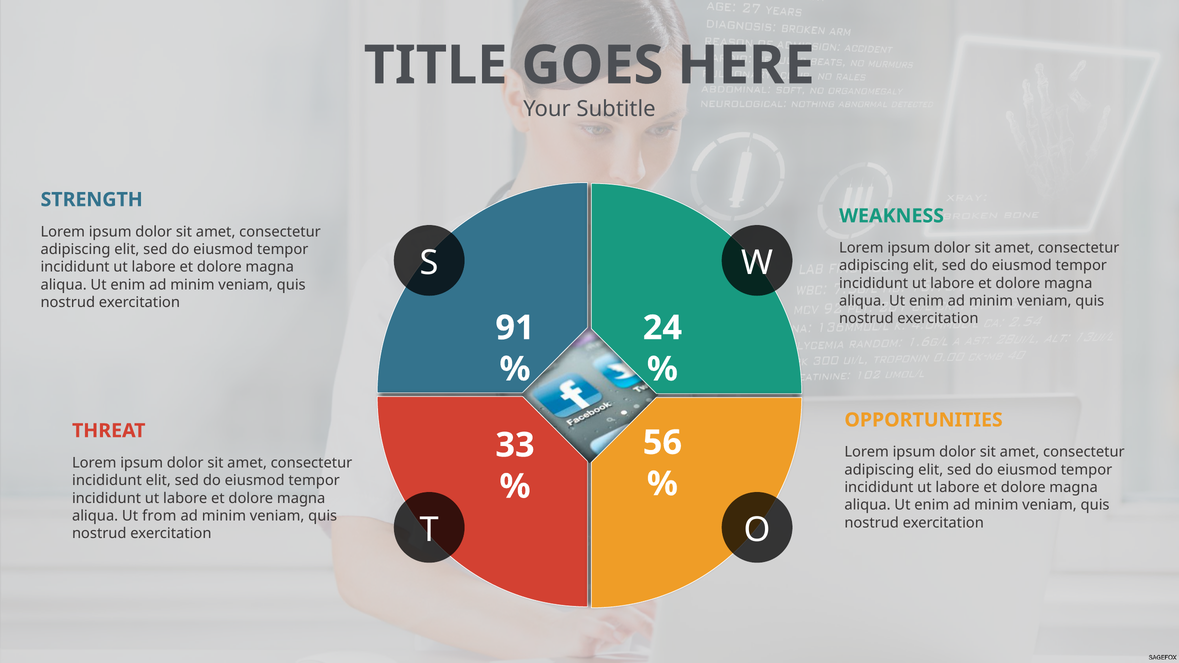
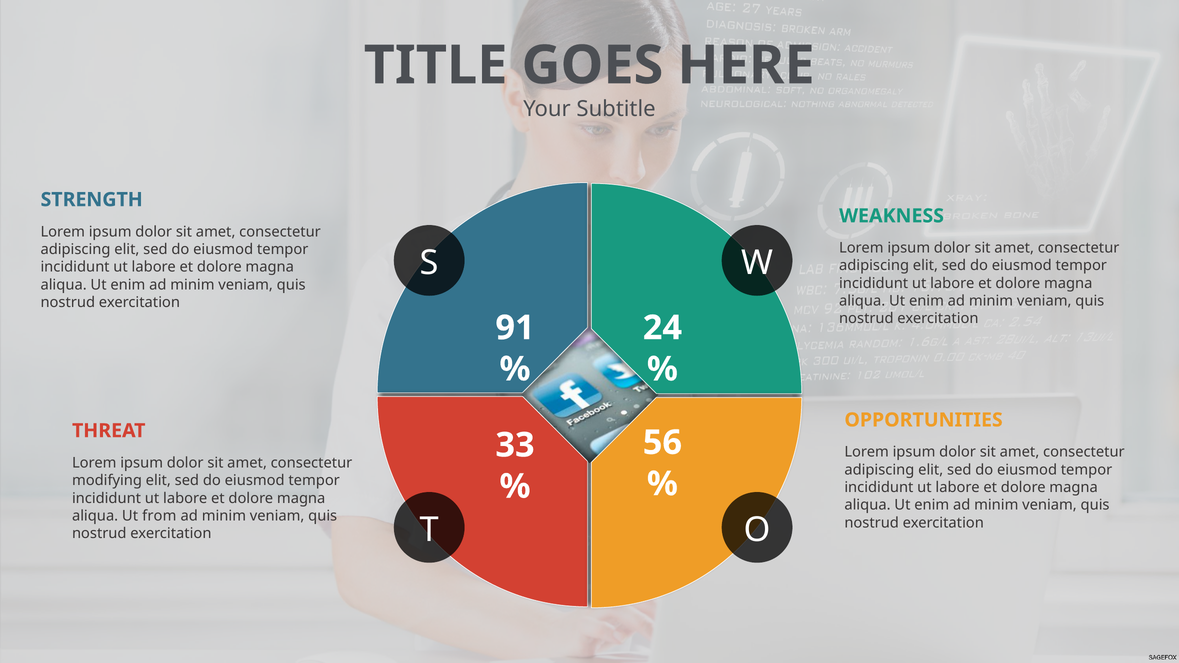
incididunt: incididunt -> modifying (107, 481)
